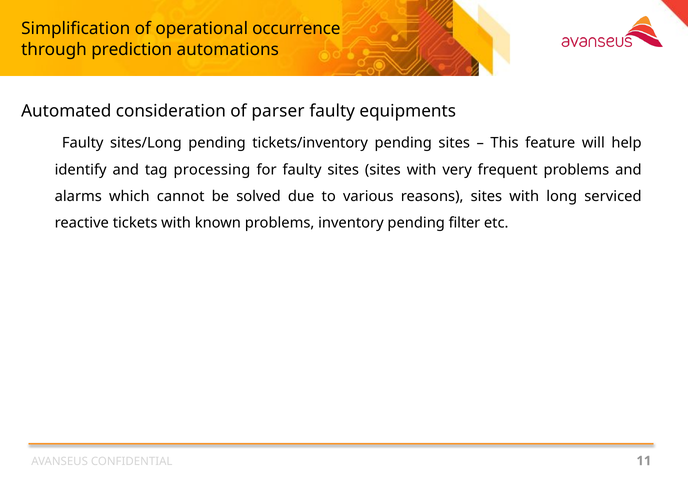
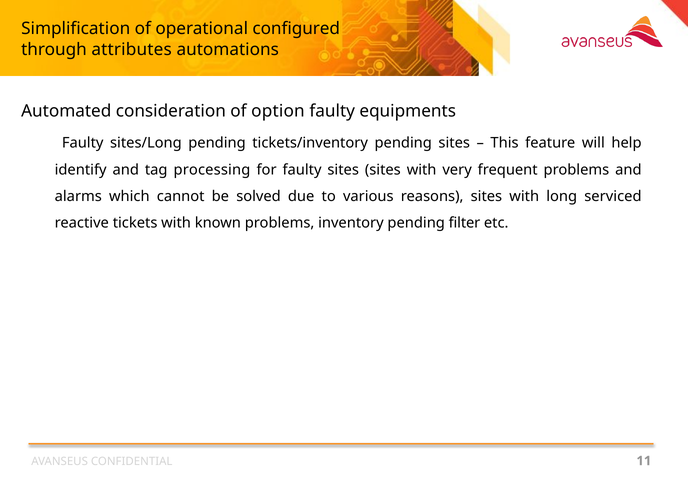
occurrence: occurrence -> configured (296, 29)
prediction: prediction -> attributes (132, 49)
parser: parser -> option (278, 111)
